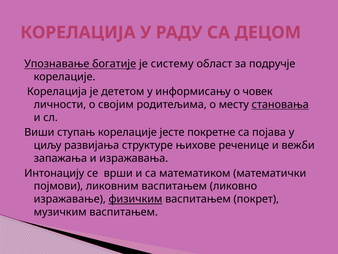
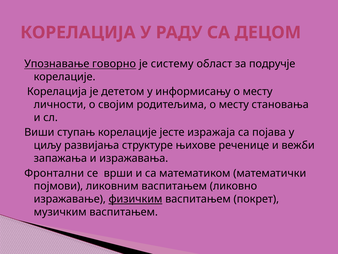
богатије: богатије -> говорно (114, 64)
информисању о човек: човек -> месту (258, 91)
становања underline: present -> none (280, 104)
покретне: покретне -> изражаја (211, 132)
Интонацију: Интонацију -> Фронтални (54, 173)
